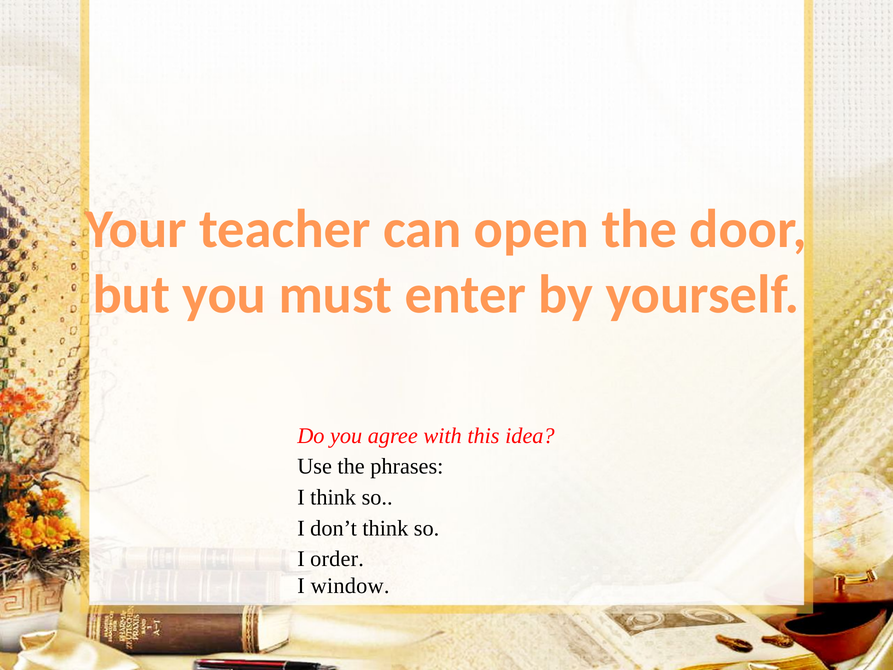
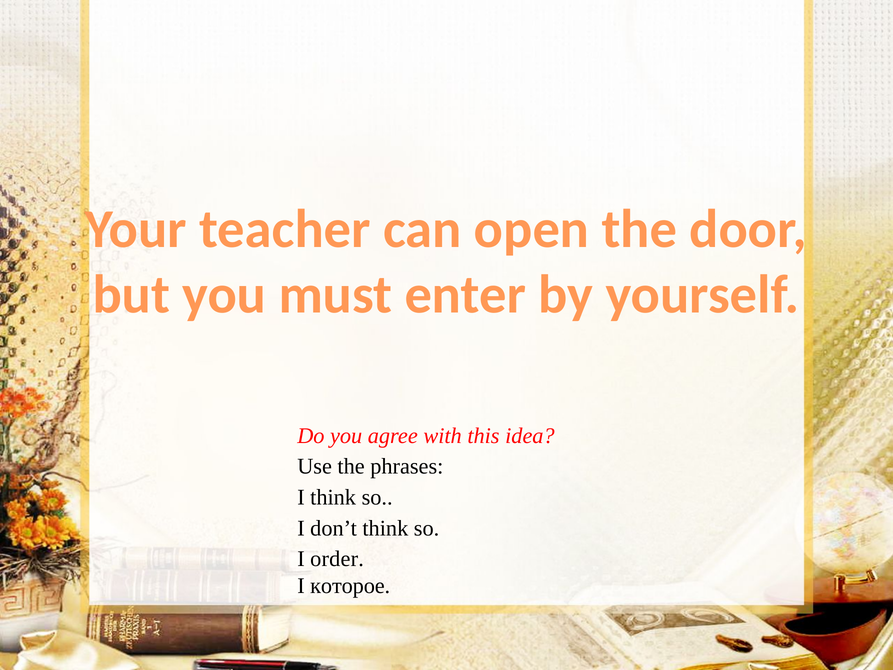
window: window -> которое (350, 586)
